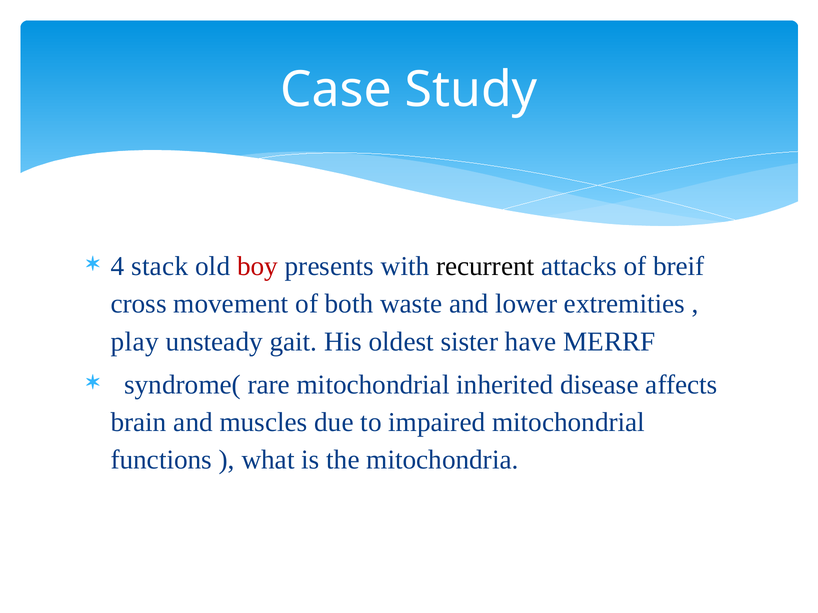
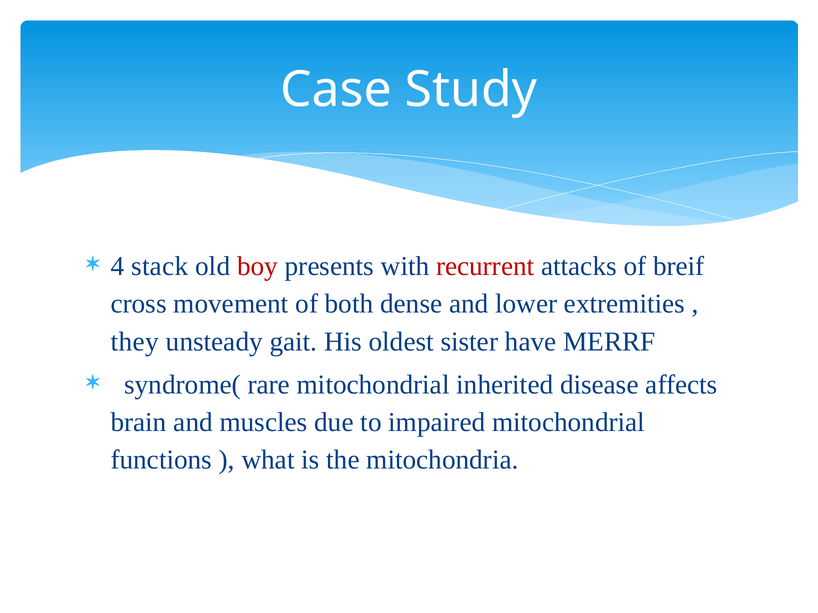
recurrent colour: black -> red (485, 267)
waste: waste -> dense (411, 304)
play: play -> they (135, 342)
